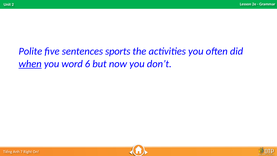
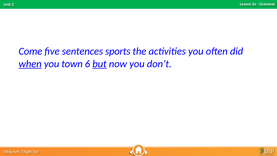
Polite: Polite -> Come (30, 51)
word: word -> town (72, 64)
but underline: none -> present (99, 64)
